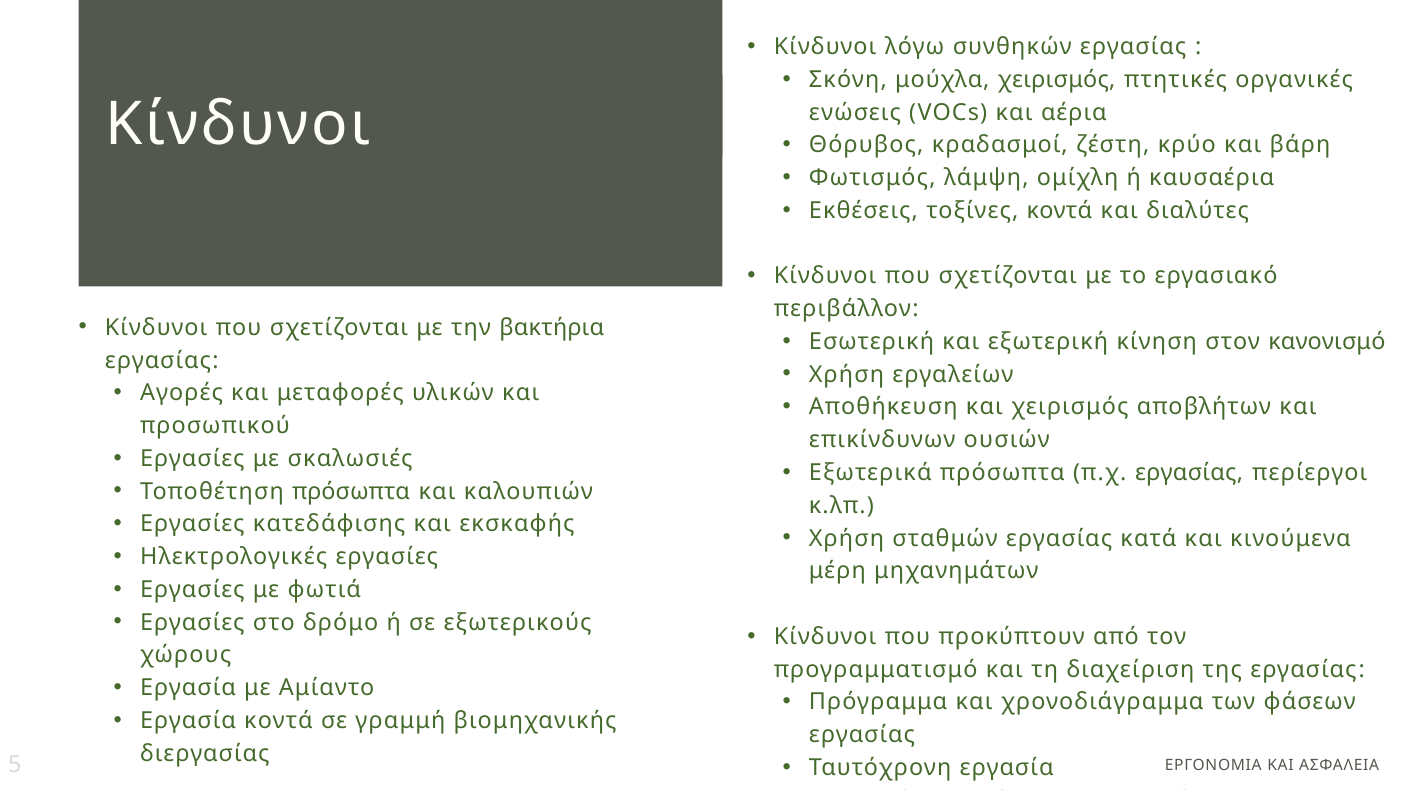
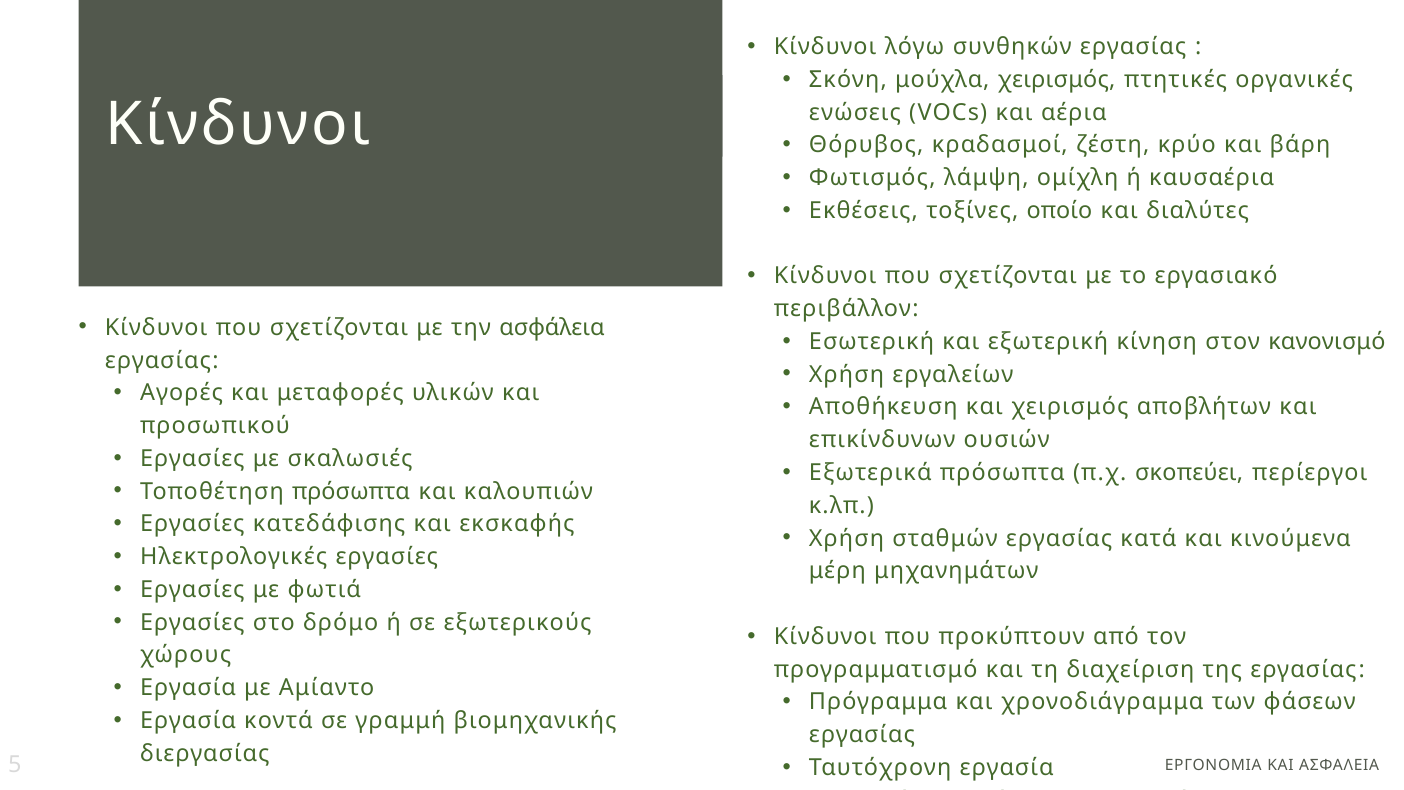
τοξίνες κοντά: κοντά -> οποίο (1060, 211)
βακτήρια: βακτήρια -> ασφάλεια (552, 327)
π.χ εργασίας: εργασίας -> σκοπεύει (1189, 473)
